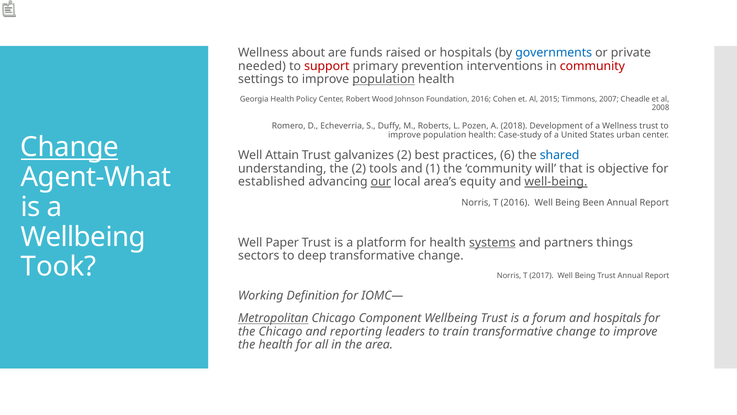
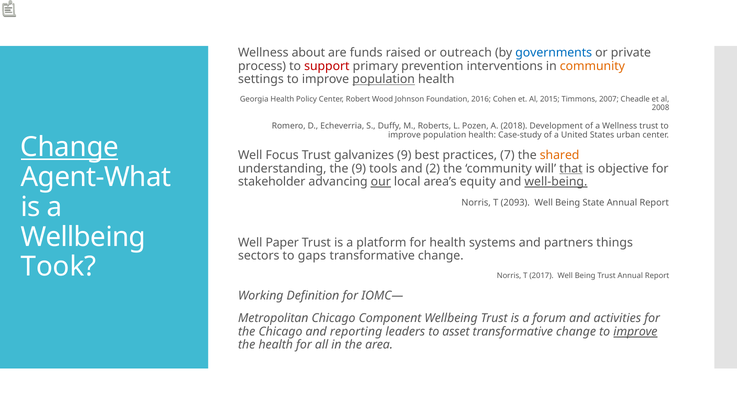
or hospitals: hospitals -> outreach (466, 53)
needed: needed -> process (262, 66)
community colour: red -> orange (592, 66)
Attain: Attain -> Focus (282, 155)
galvanizes 2: 2 -> 9 (404, 155)
6: 6 -> 7 (507, 155)
shared colour: blue -> orange (560, 155)
the 2: 2 -> 9 (359, 168)
1: 1 -> 2 (433, 168)
that underline: none -> present (571, 168)
established: established -> stakeholder (272, 182)
T 2016: 2016 -> 2093 (515, 202)
Been: Been -> State (593, 202)
systems underline: present -> none (492, 242)
deep: deep -> gaps (312, 256)
Metropolitan underline: present -> none (273, 318)
and hospitals: hospitals -> activities (617, 318)
train: train -> asset (456, 331)
improve underline: none -> present (635, 331)
